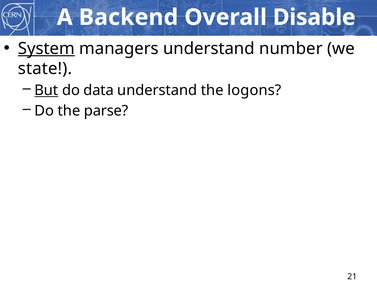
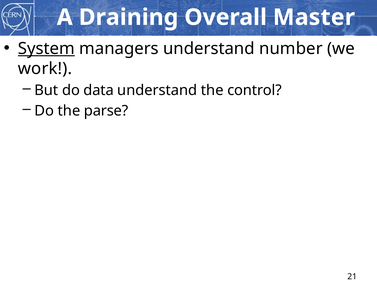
Backend: Backend -> Draining (129, 17)
Disable: Disable -> Master (314, 17)
state: state -> work (45, 69)
But underline: present -> none (46, 90)
logons: logons -> control (255, 90)
